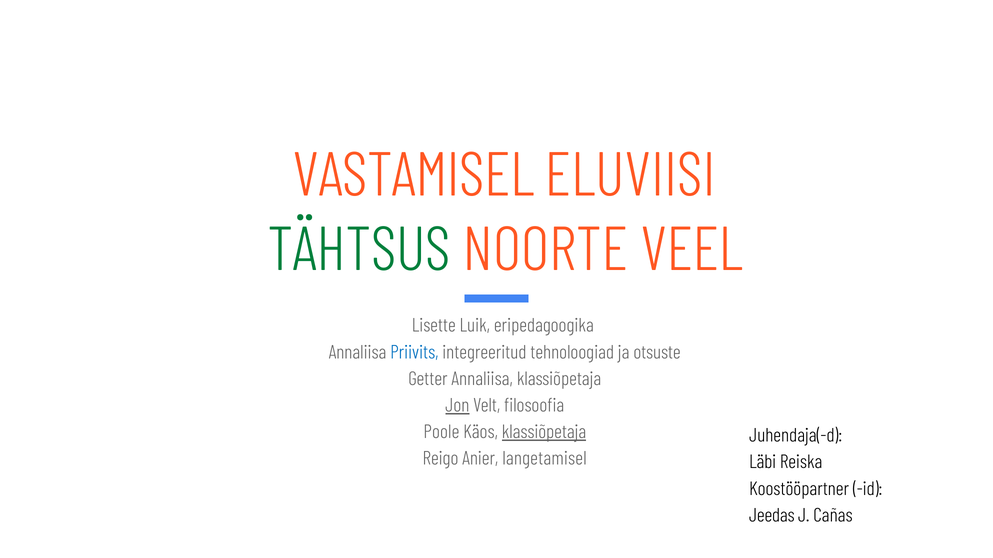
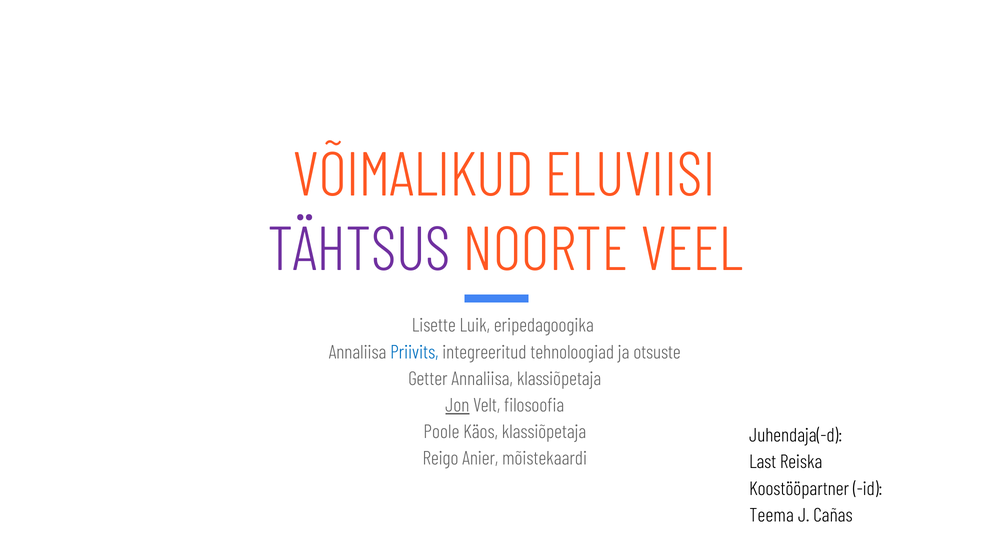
VASTAMISEL: VASTAMISEL -> VÕIMALIKUD (413, 176)
TÄHTSUS colour: green -> purple (359, 250)
klassiõpetaja underline: present -> none (544, 432)
langetamisel: langetamisel -> mõistekaardi (545, 459)
Läbi: Läbi -> Last (763, 463)
Jeedas: Jeedas -> Teema (772, 516)
